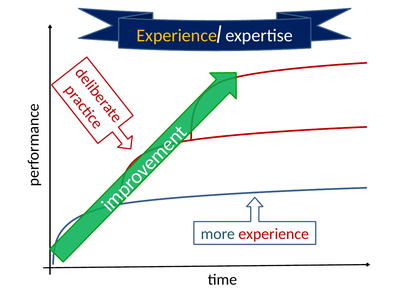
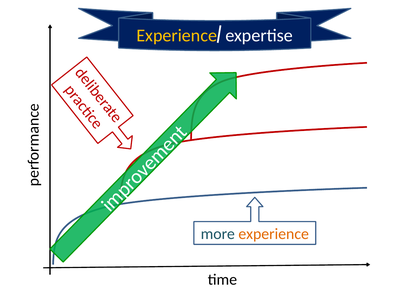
experience colour: red -> orange (274, 234)
